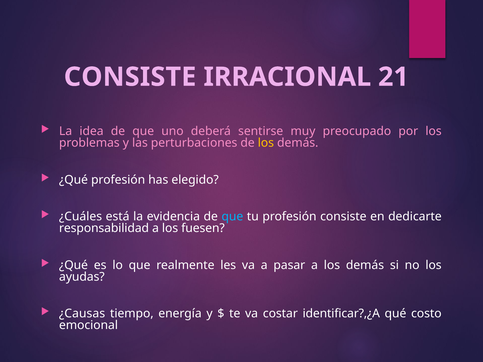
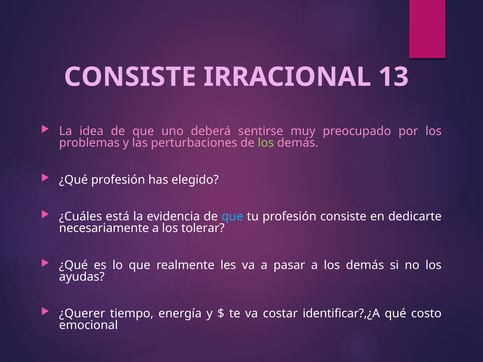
21: 21 -> 13 (393, 77)
los colour: yellow -> light green (266, 143)
responsabilidad: responsabilidad -> necesariamente (104, 228)
fuesen: fuesen -> tolerar (203, 228)
¿Causas: ¿Causas -> ¿Querer (82, 314)
